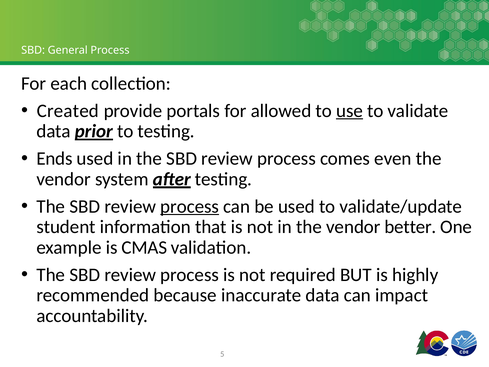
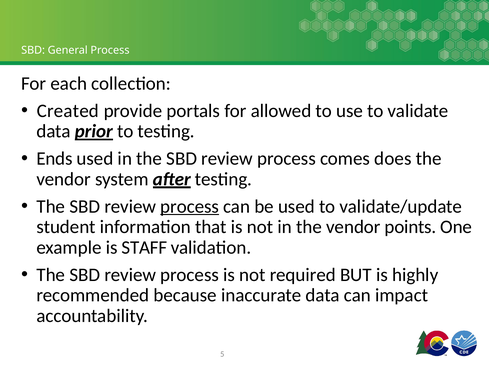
use underline: present -> none (350, 111)
even: even -> does (393, 158)
better: better -> points (410, 227)
CMAS: CMAS -> STAFF (144, 247)
